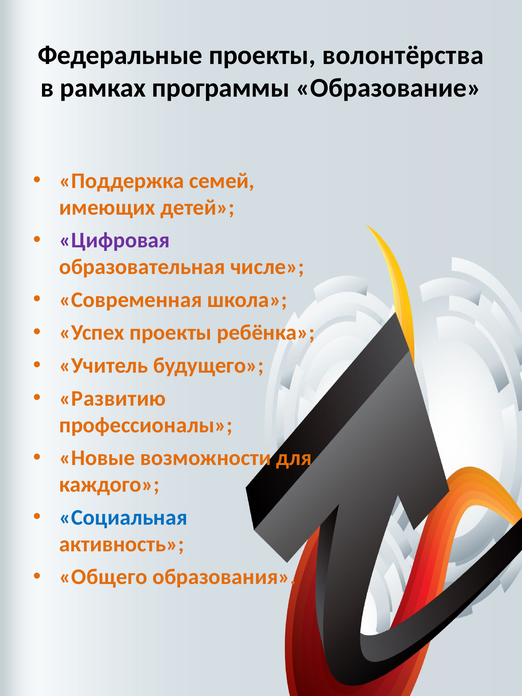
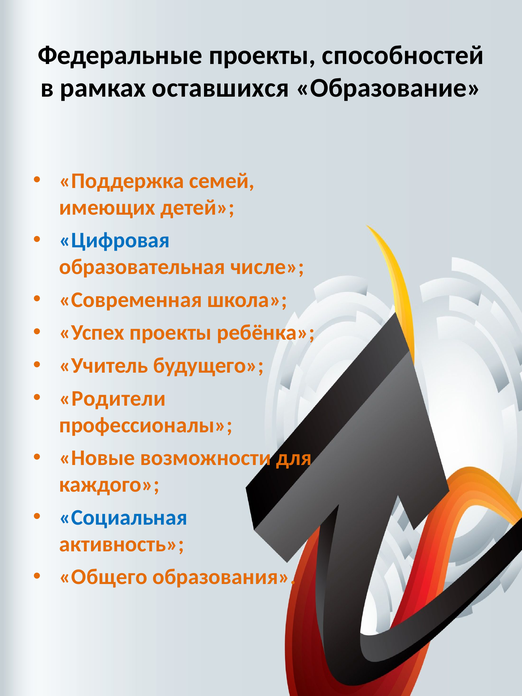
волонтёрства: волонтёрства -> способностей (403, 55)
программы: программы -> оставшихся (221, 88)
Цифровая colour: purple -> blue (115, 240)
Развитию: Развитию -> Родители (113, 398)
